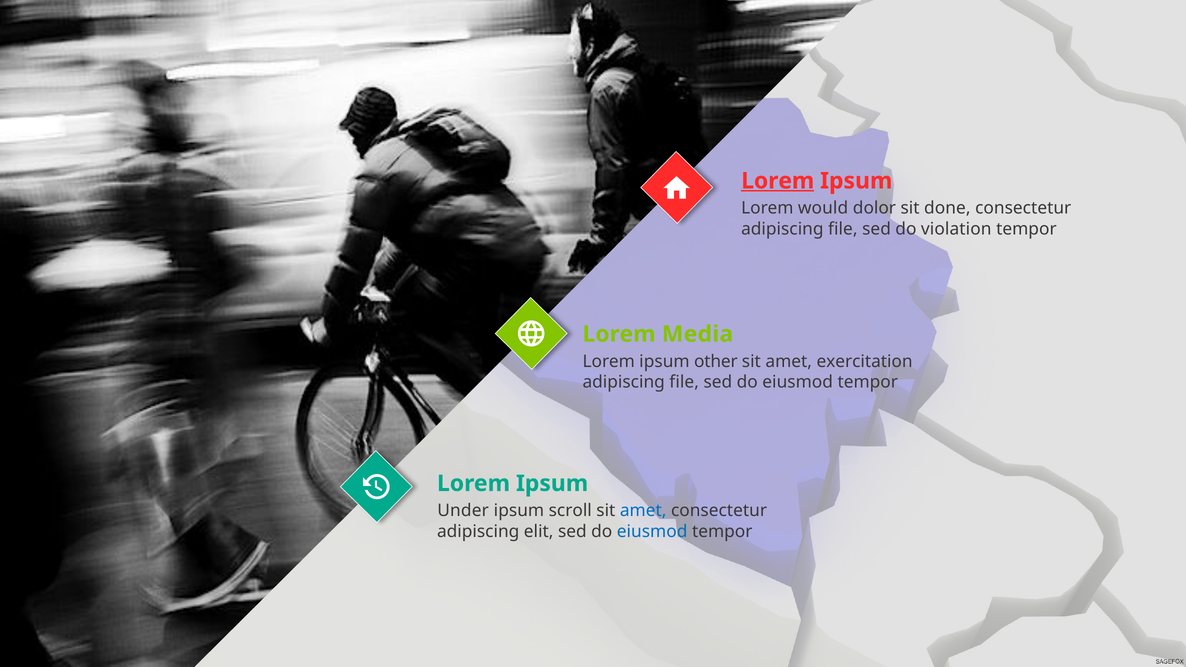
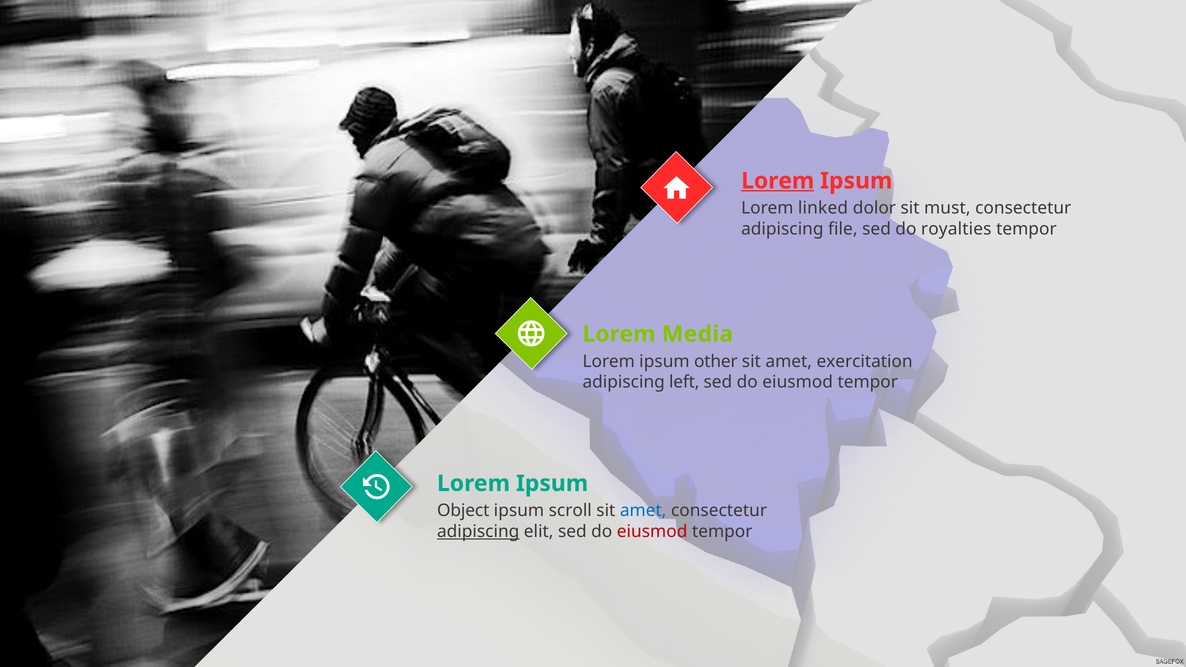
would: would -> linked (823, 208)
done: done -> must (947, 208)
violation: violation -> royalties (956, 229)
file: file -> left (684, 382)
Under: Under -> Object (463, 511)
adipiscing underline: none -> present (478, 532)
eiusmod colour: blue -> red (652, 532)
